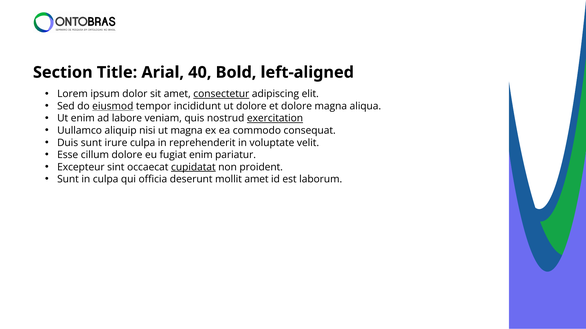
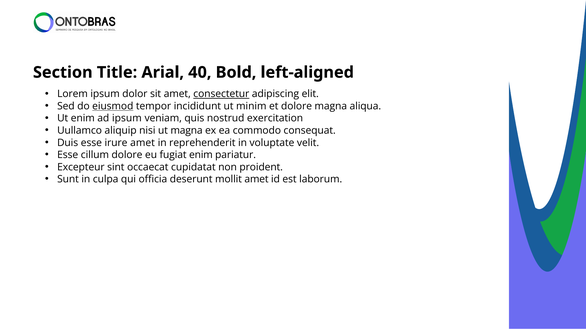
ut dolore: dolore -> minim (251, 106)
ad labore: labore -> ipsum (127, 119)
exercitation underline: present -> none (275, 119)
Duis sunt: sunt -> esse (91, 143)
irure culpa: culpa -> amet (143, 143)
cupidatat underline: present -> none (193, 167)
